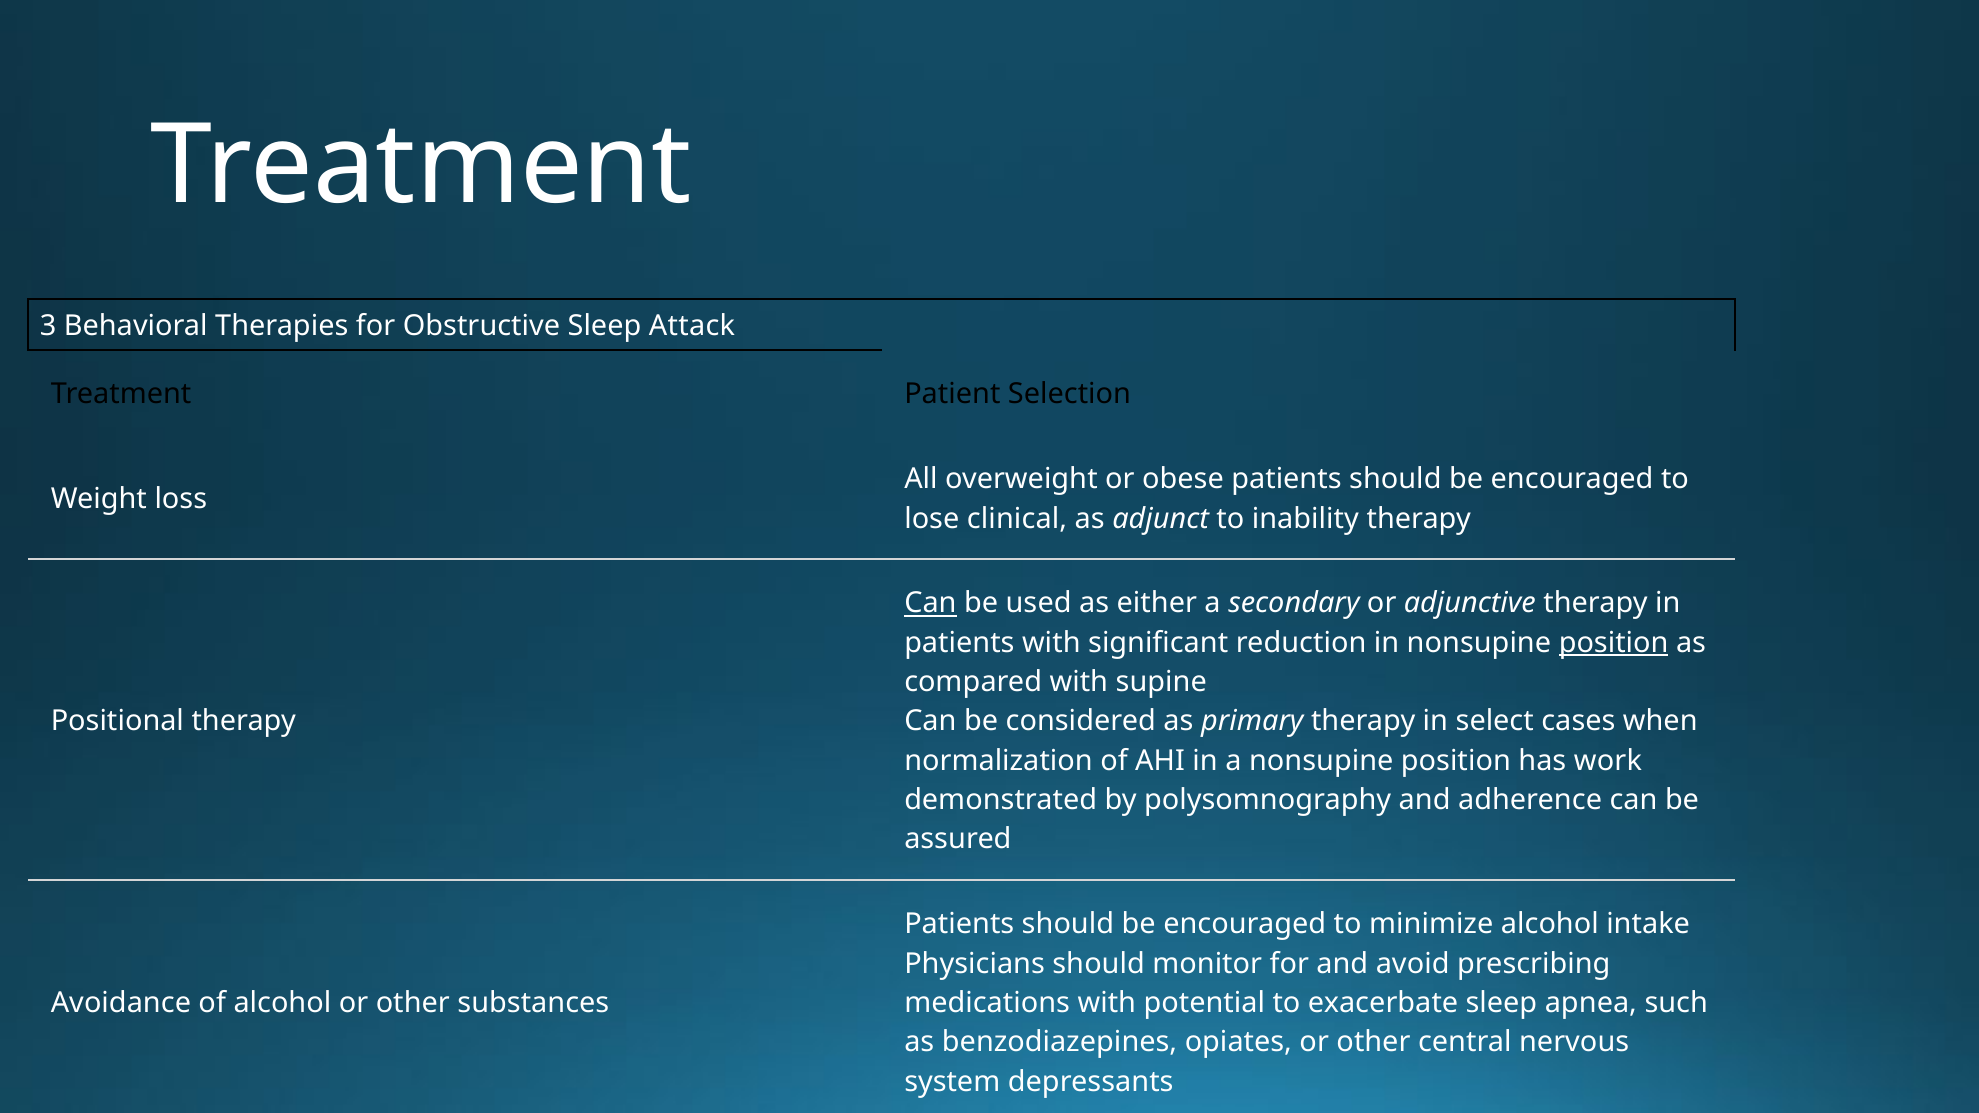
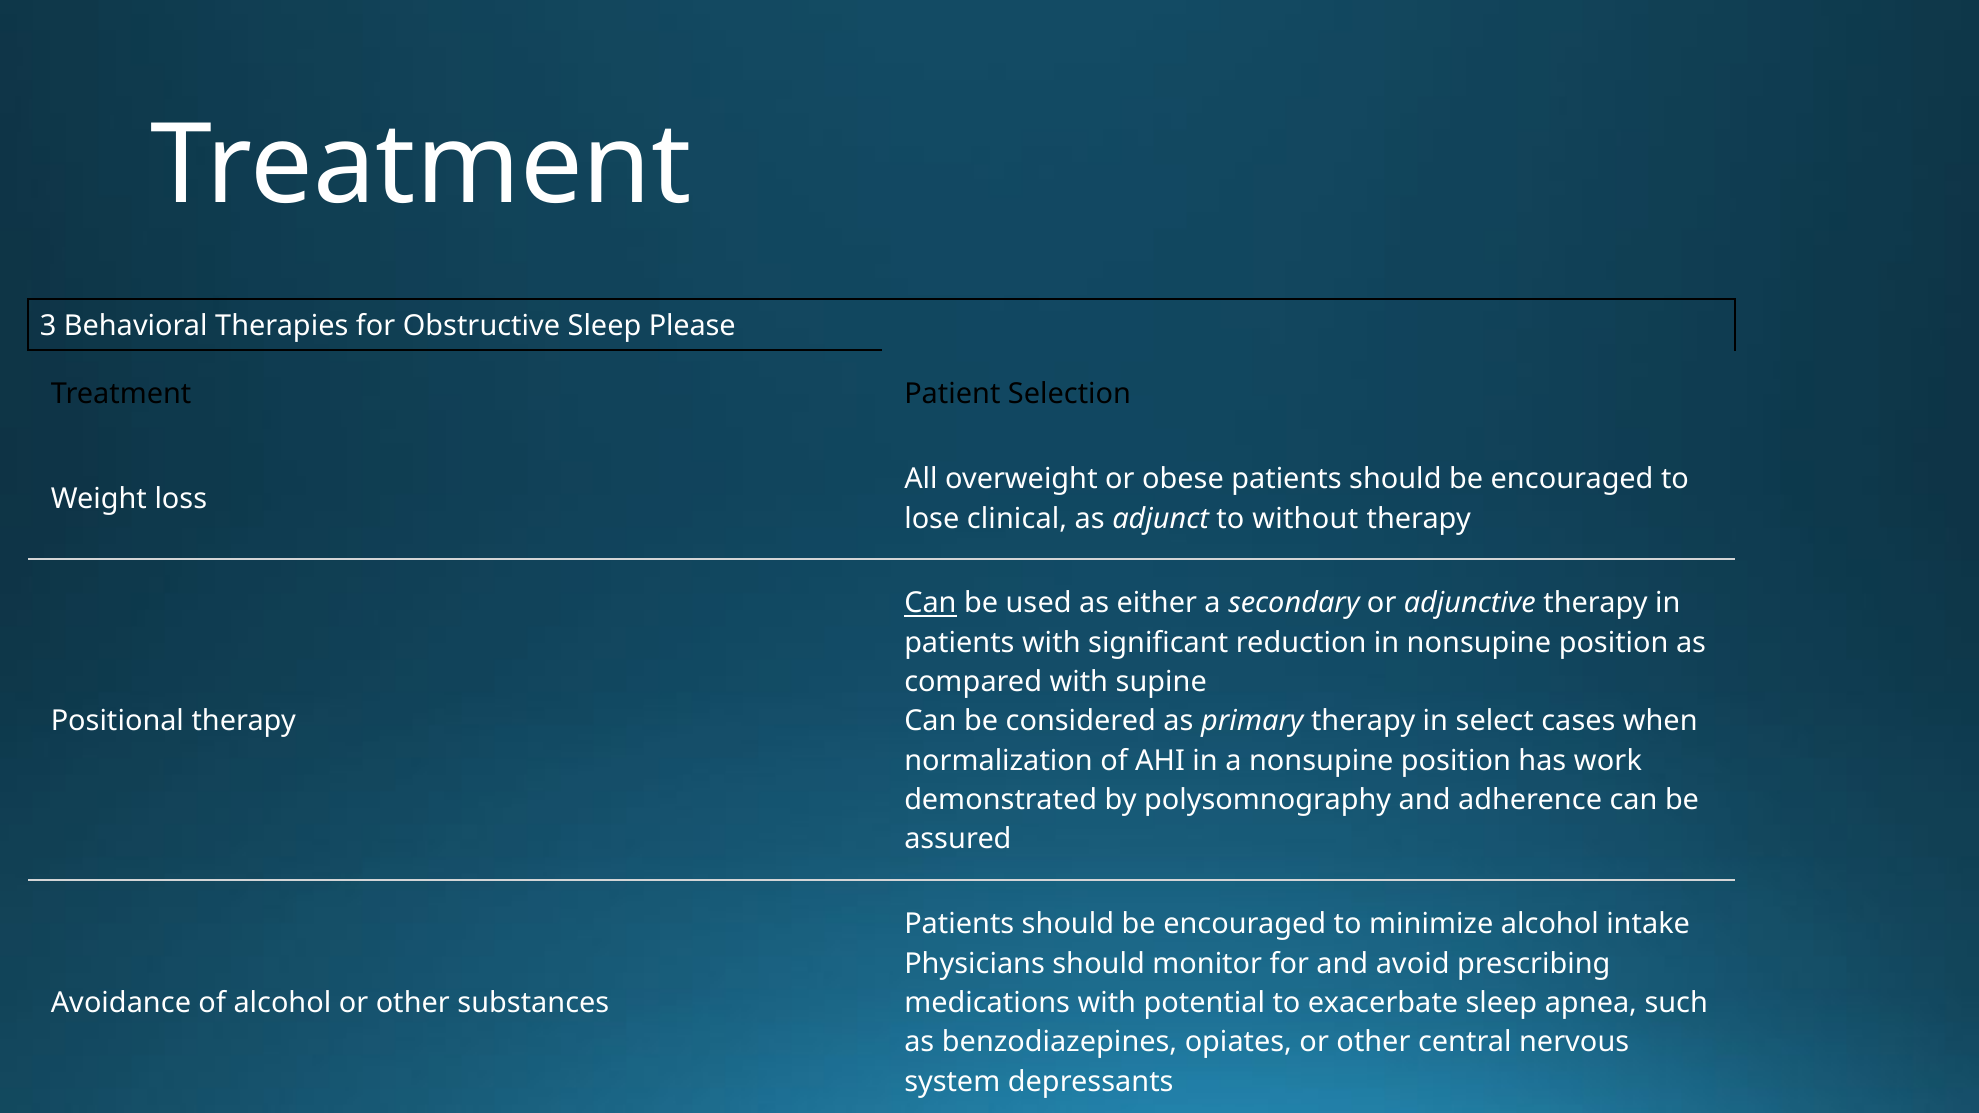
Attack: Attack -> Please (692, 326)
inability: inability -> without (1305, 519)
position underline: present -> none (1614, 643)
